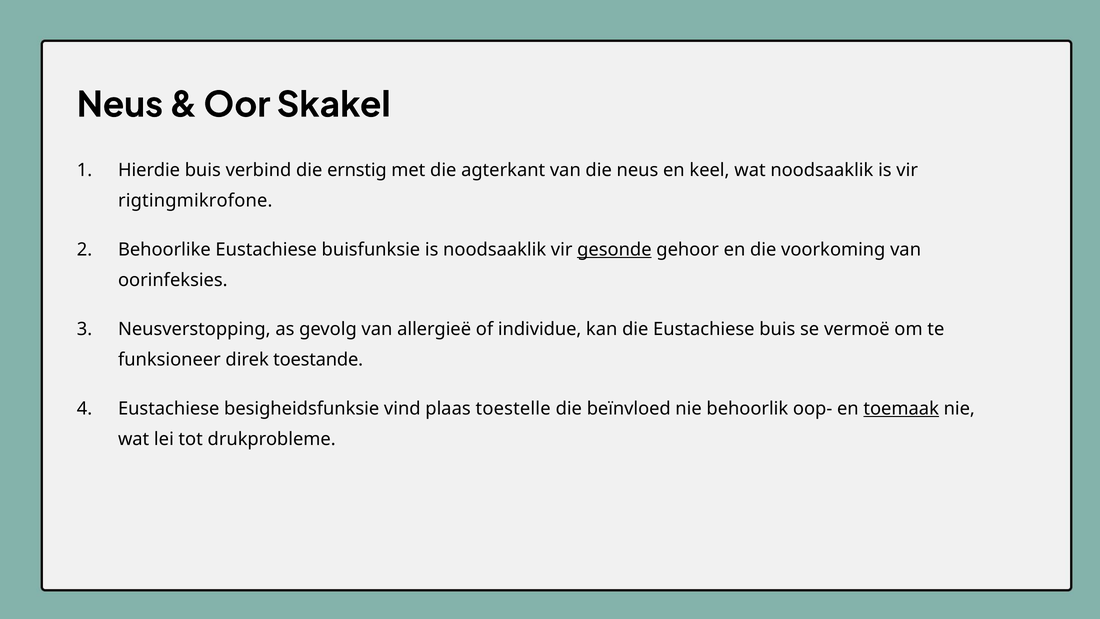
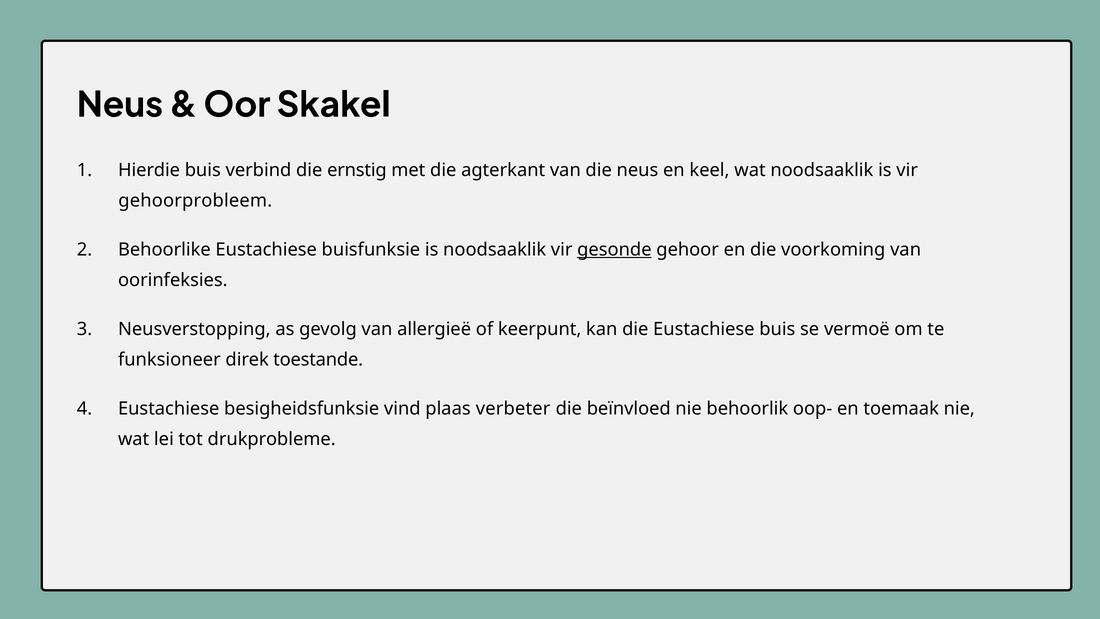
rigtingmikrofone: rigtingmikrofone -> gehoorprobleem (195, 201)
individue: individue -> keerpunt (540, 329)
toestelle: toestelle -> verbeter (513, 409)
toemaak underline: present -> none (901, 409)
